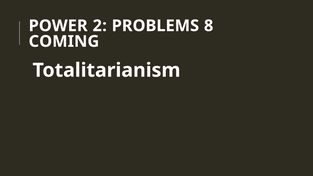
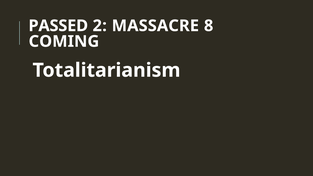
POWER: POWER -> PASSED (58, 26)
PROBLEMS: PROBLEMS -> MASSACRE (155, 26)
